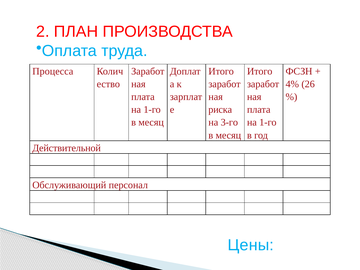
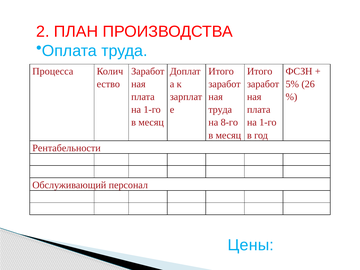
4%: 4% -> 5% (292, 84)
риска: риска -> труда (220, 110)
3-го: 3-го -> 8-го (229, 122)
Действительной: Действительной -> Рентабельности (67, 148)
